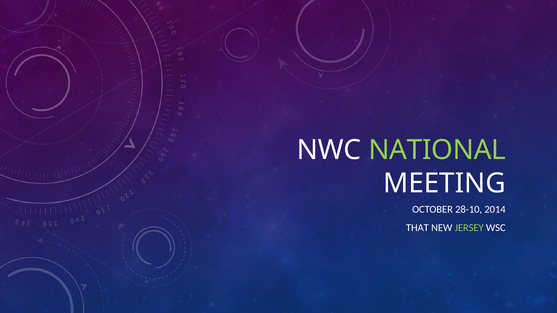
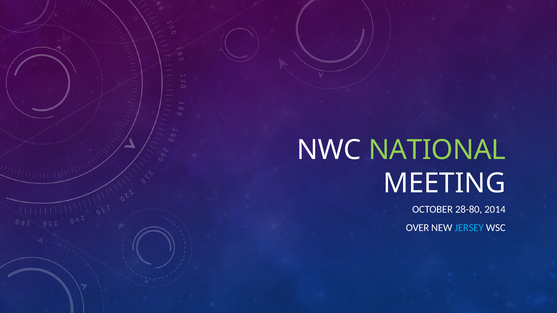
28-10: 28-10 -> 28-80 (469, 209)
THAT: THAT -> OVER (418, 228)
JERSEY colour: light green -> light blue (469, 228)
